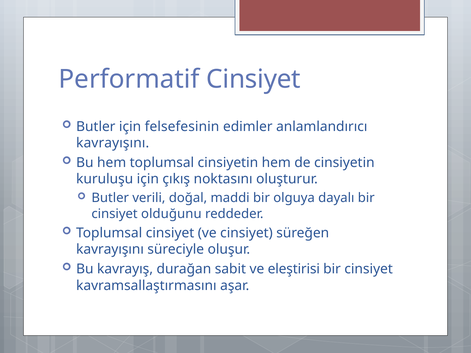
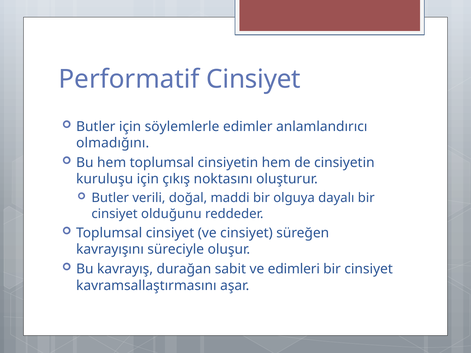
felsefesinin: felsefesinin -> söylemlerle (182, 127)
kavrayışını: kavrayışını -> olmadığını (113, 143)
eleştirisi: eleştirisi -> edimleri (294, 269)
